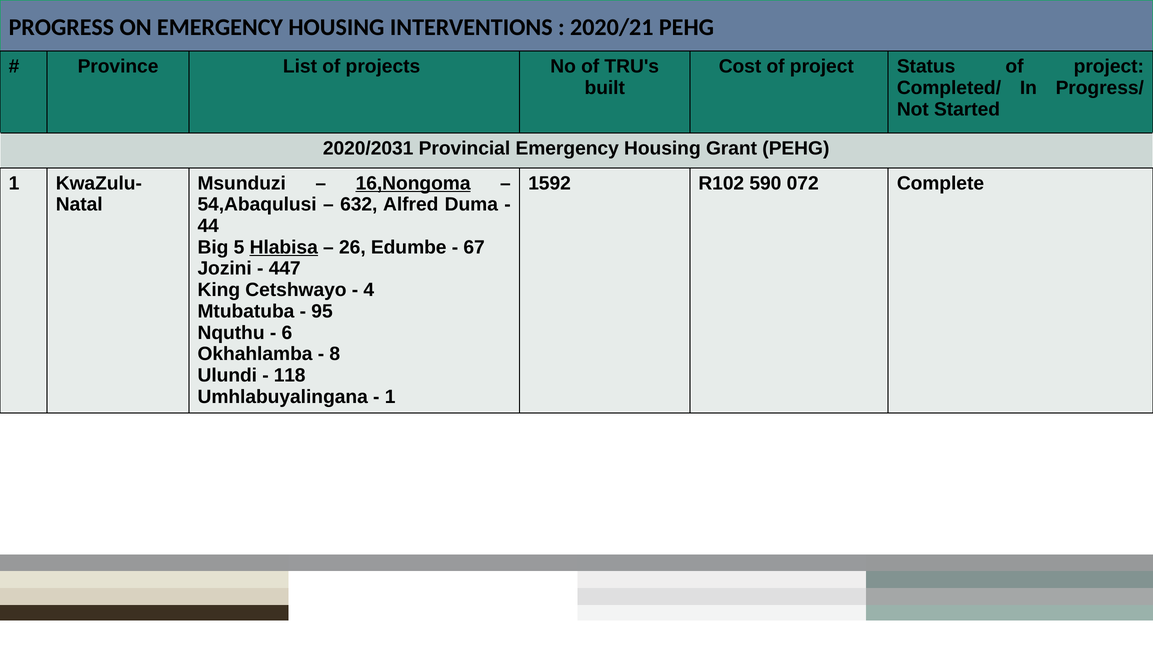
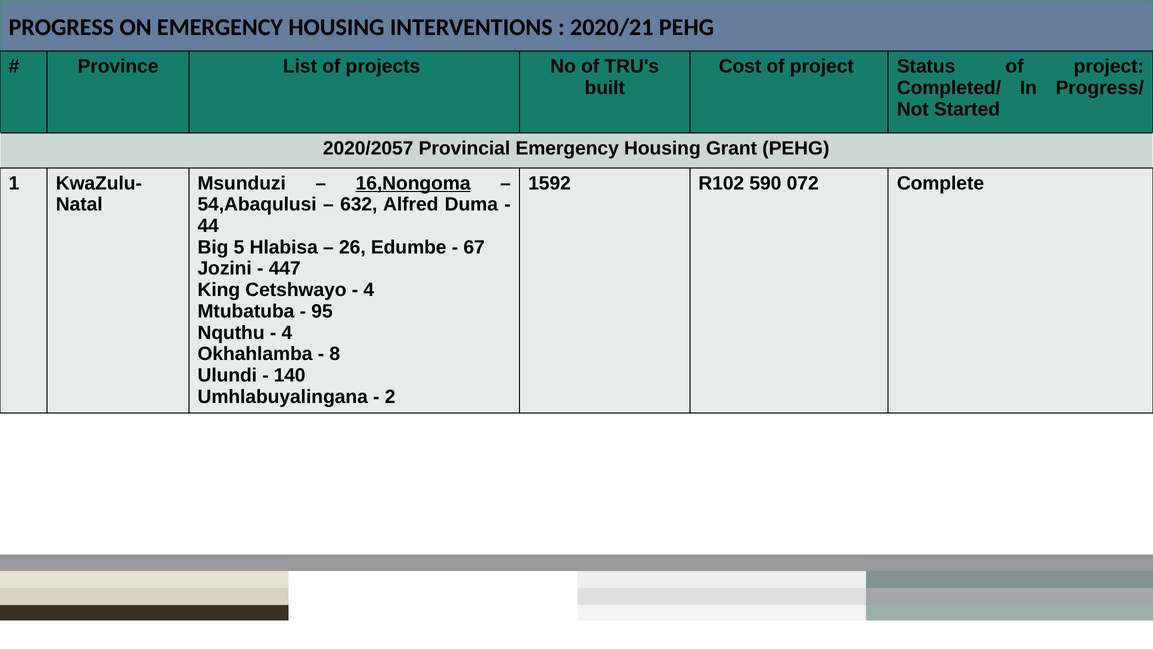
2020/2031: 2020/2031 -> 2020/2057 (368, 148)
Hlabisa underline: present -> none (284, 247)
6: 6 -> 4 (287, 333)
118: 118 -> 140 (290, 375)
1: 1 -> 2 (390, 397)
